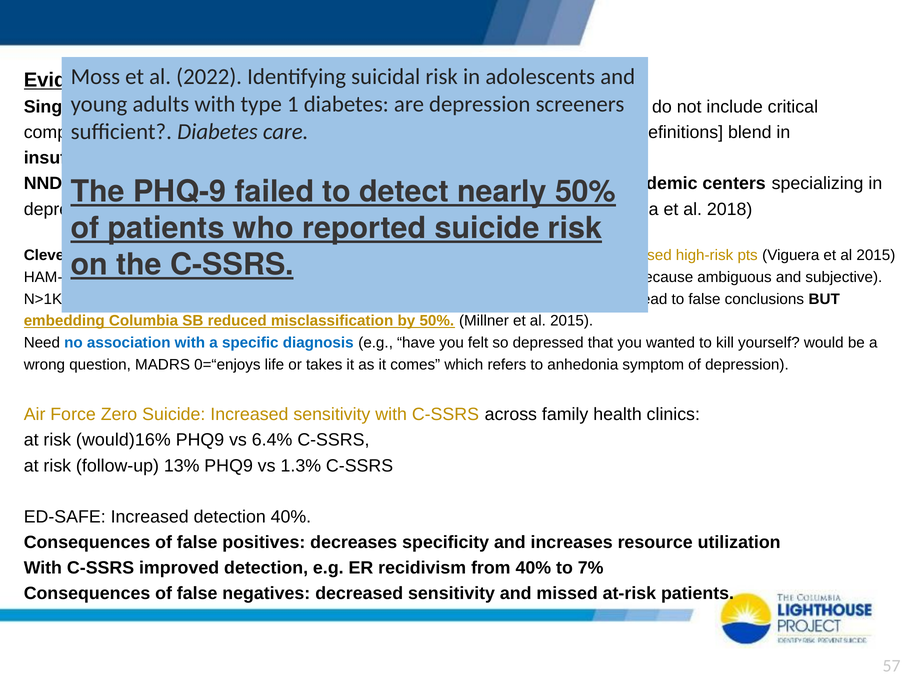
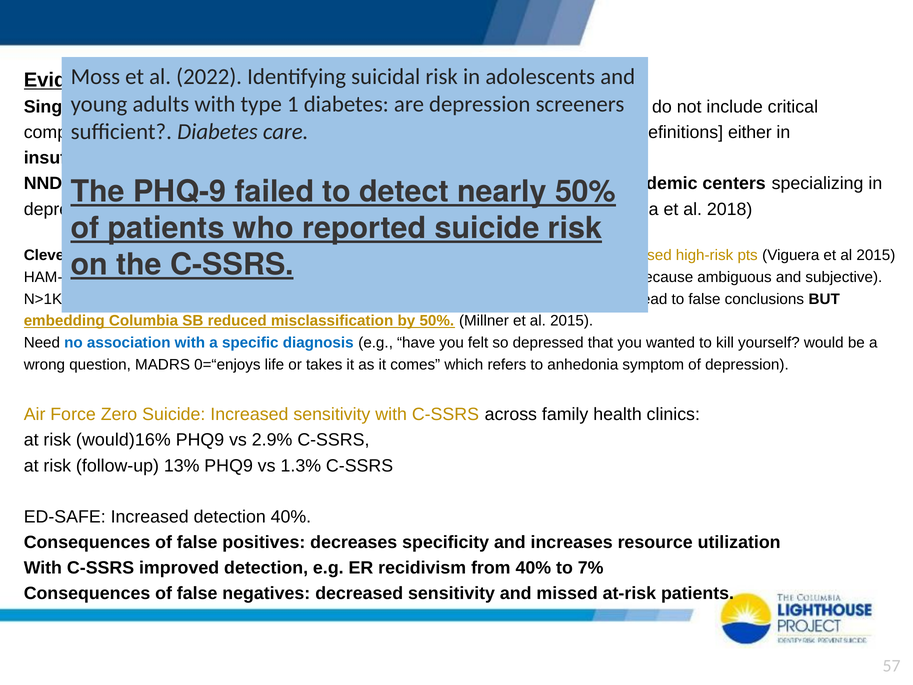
blend: blend -> either (750, 132)
6.4%: 6.4% -> 2.9% (272, 440)
